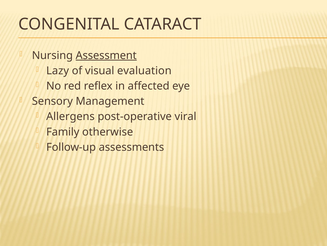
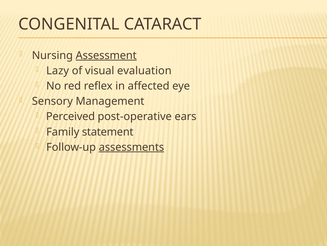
Allergens: Allergens -> Perceived (71, 116)
viral: viral -> ears (186, 116)
otherwise: otherwise -> statement (108, 132)
assessments underline: none -> present (131, 147)
